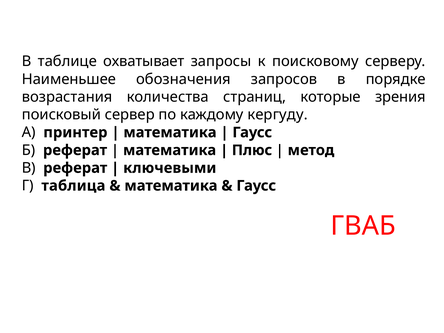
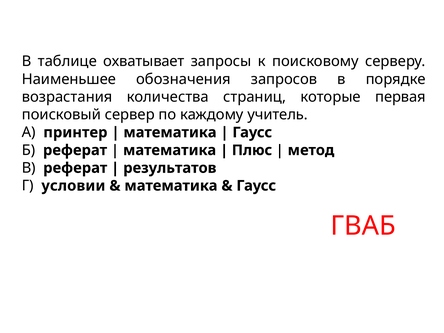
зрения: зрения -> первая (400, 97)
кергуду: кергуду -> учитель (278, 115)
ключевыми: ключевыми -> результатов (170, 168)
таблица: таблица -> условии (73, 186)
